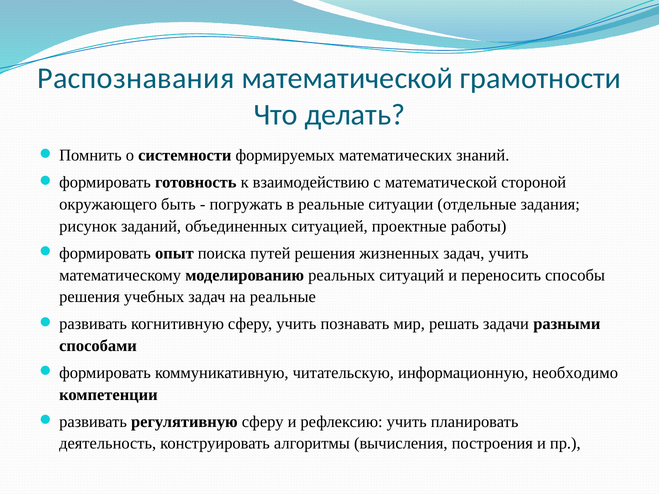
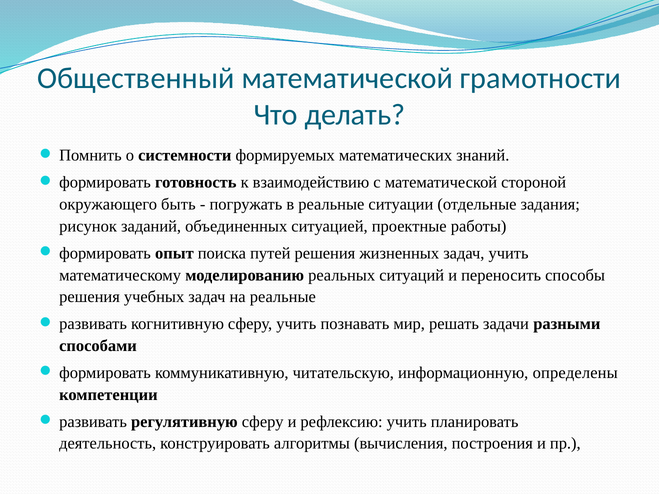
Распознавания: Распознавания -> Общественный (136, 78)
необходимо: необходимо -> определены (575, 373)
